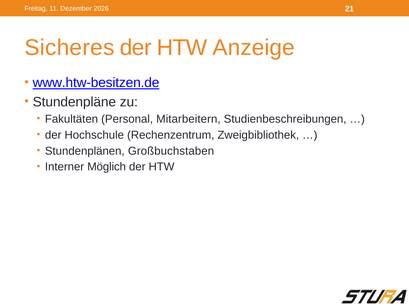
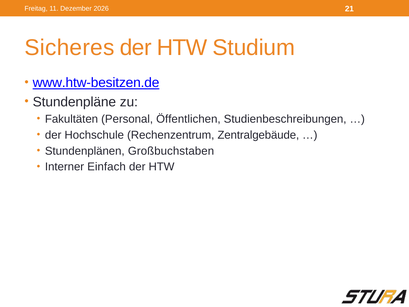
Anzeige: Anzeige -> Studium (254, 48)
Mitarbeitern: Mitarbeitern -> Öffentlichen (188, 119)
Zweigbibliothek: Zweigbibliothek -> Zentralgebäude (258, 135)
Möglich: Möglich -> Einfach (107, 167)
